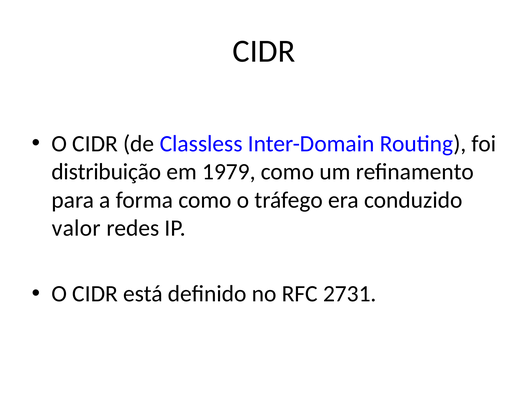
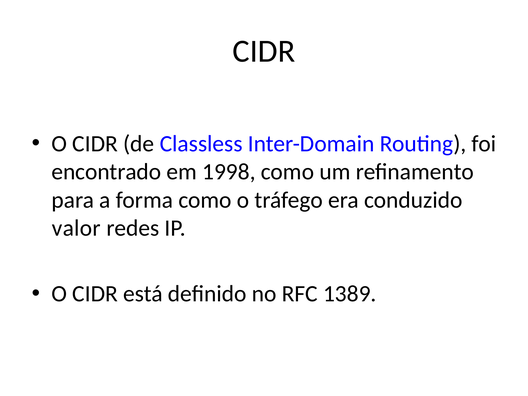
distribuição: distribuição -> encontrado (106, 172)
1979: 1979 -> 1998 (229, 172)
2731: 2731 -> 1389 (350, 294)
